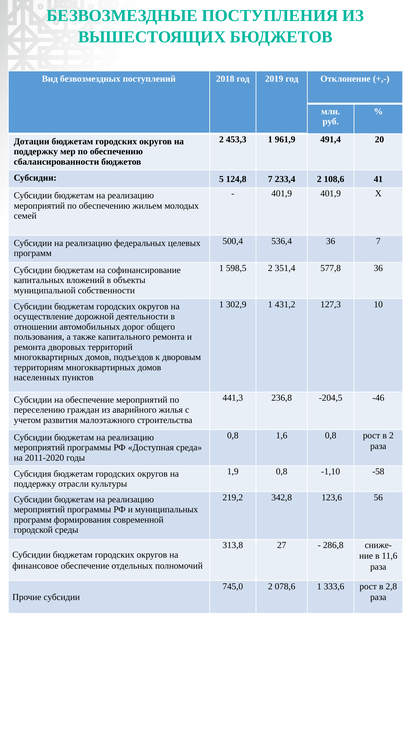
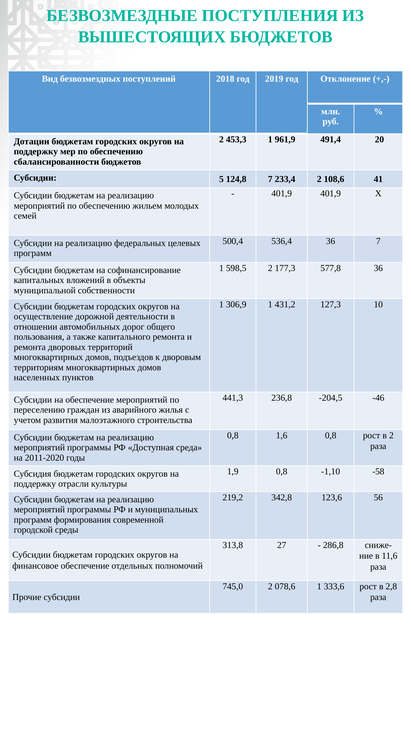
351,4: 351,4 -> 177,3 (285, 268)
302,9: 302,9 -> 306,9 (236, 304)
